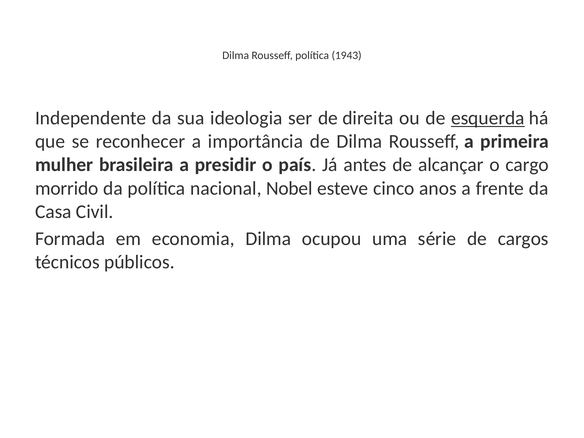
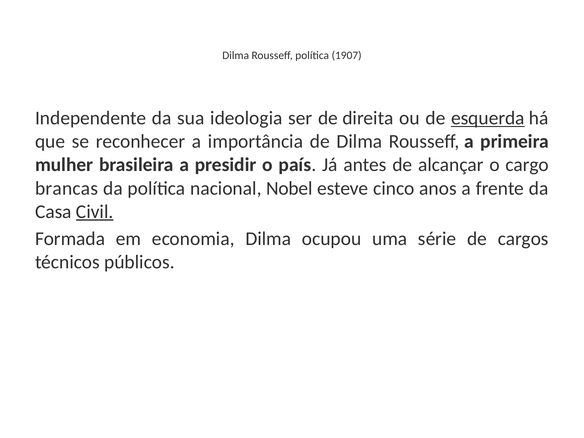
1943: 1943 -> 1907 (347, 55)
morrido: morrido -> brancas (67, 188)
Civil underline: none -> present (95, 212)
